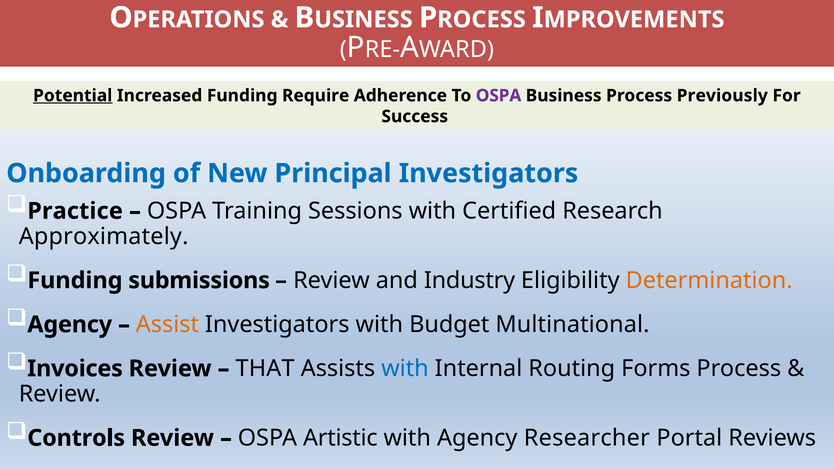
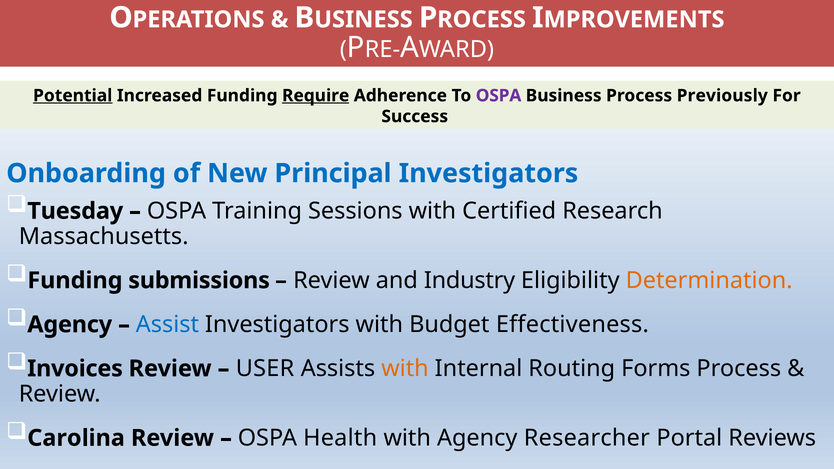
Require underline: none -> present (316, 96)
Practice: Practice -> Tuesday (75, 211)
Approximately: Approximately -> Massachusetts (104, 236)
Assist colour: orange -> blue (167, 325)
Multinational: Multinational -> Effectiveness (572, 325)
THAT: THAT -> USER (265, 369)
with colour: blue -> orange (405, 369)
Controls: Controls -> Carolina (76, 438)
Artistic: Artistic -> Health (340, 438)
